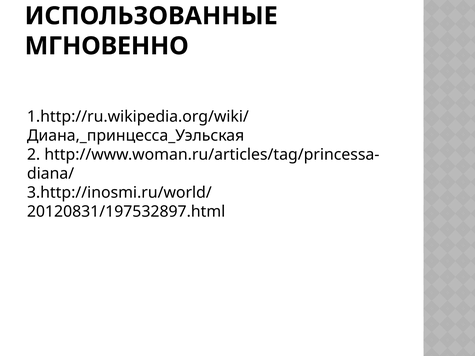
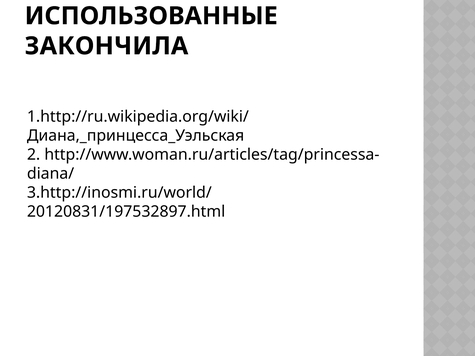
МГНОВЕННО: МГНОВЕННО -> ЗАКОНЧИЛА (106, 46)
